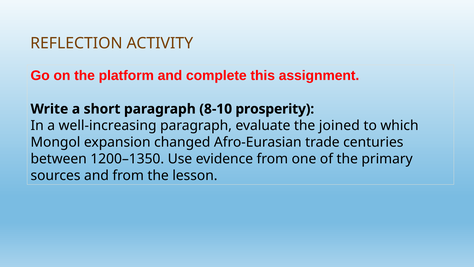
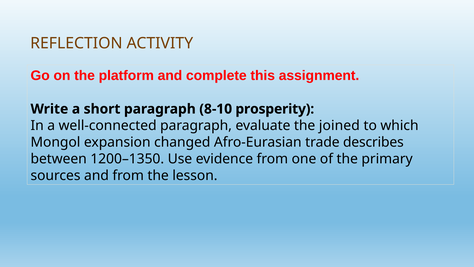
well-increasing: well-increasing -> well-connected (108, 125)
centuries: centuries -> describes (373, 142)
